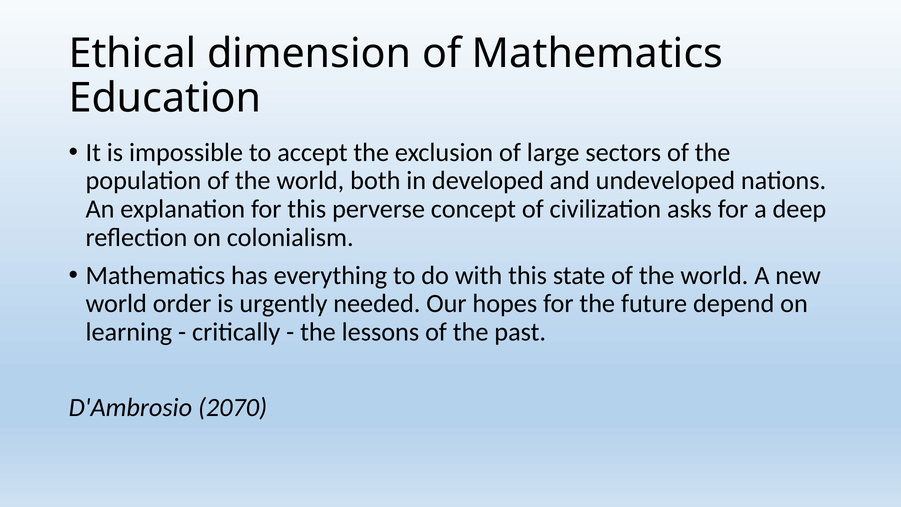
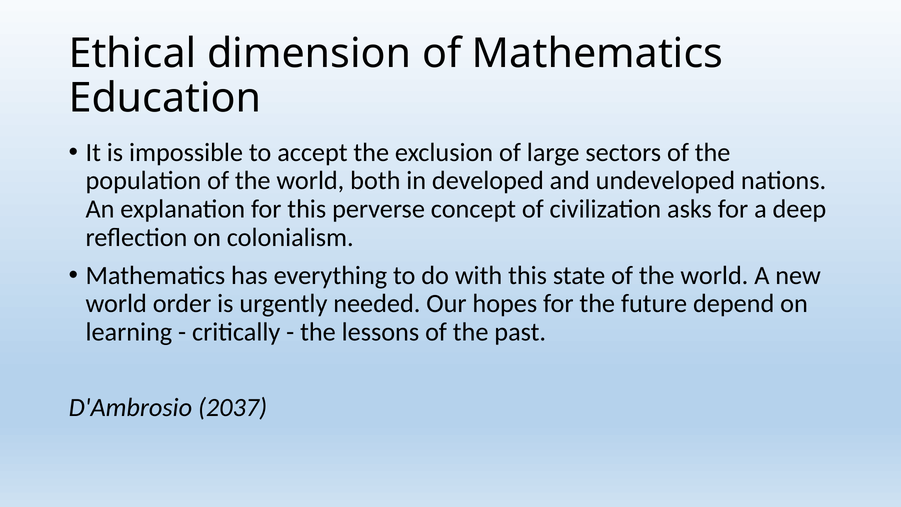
2070: 2070 -> 2037 (233, 408)
